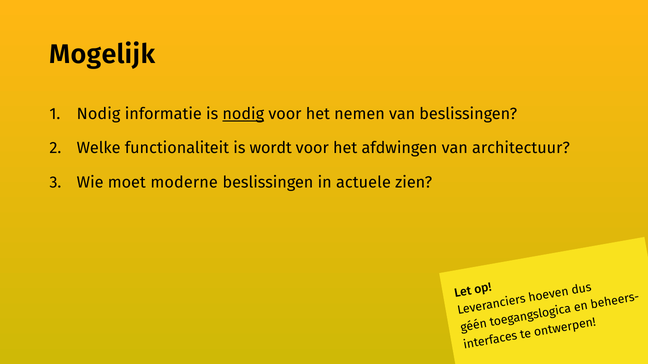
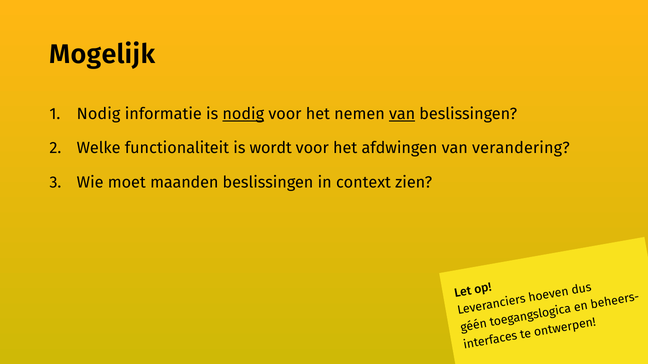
van underline: none -> present (402, 114)
architectuur: architectuur -> verandering (521, 148)
moderne: moderne -> maanden (184, 182)
actuele: actuele -> context (363, 182)
